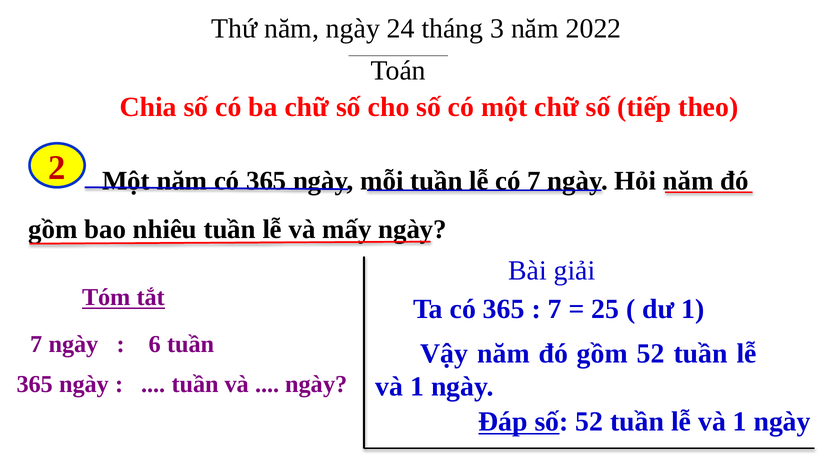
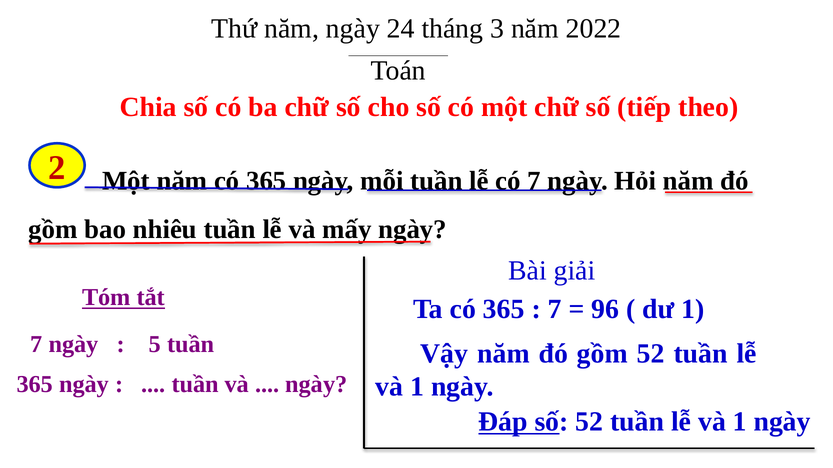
25: 25 -> 96 (605, 310)
6: 6 -> 5 (155, 345)
